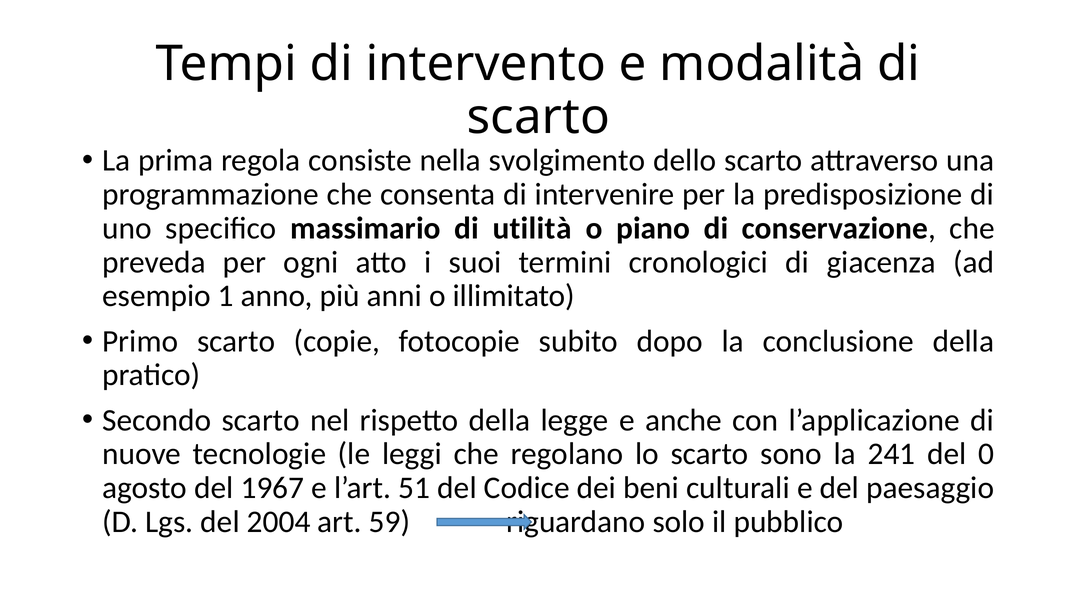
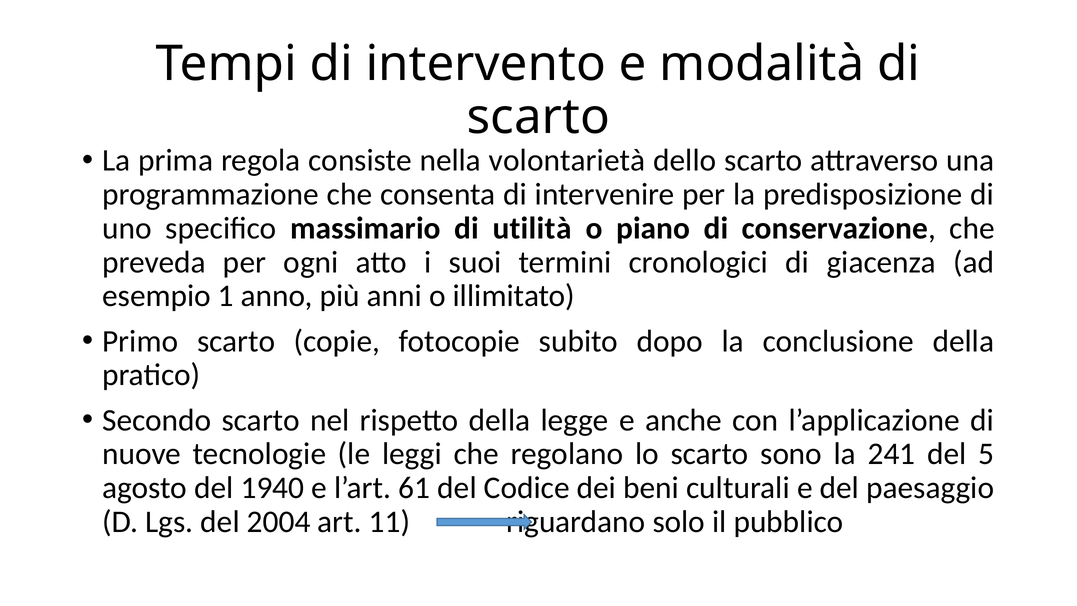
svolgimento: svolgimento -> volontarietà (567, 160)
0: 0 -> 5 (986, 454)
1967: 1967 -> 1940 (272, 488)
51: 51 -> 61 (414, 488)
59: 59 -> 11 (390, 522)
